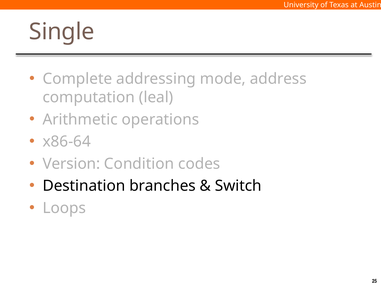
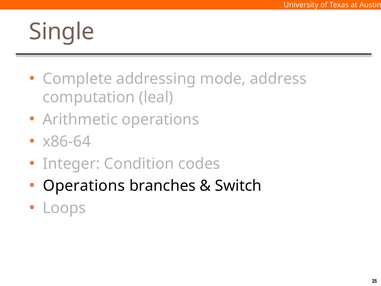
Version: Version -> Integer (71, 164)
Destination: Destination -> Operations (84, 186)
